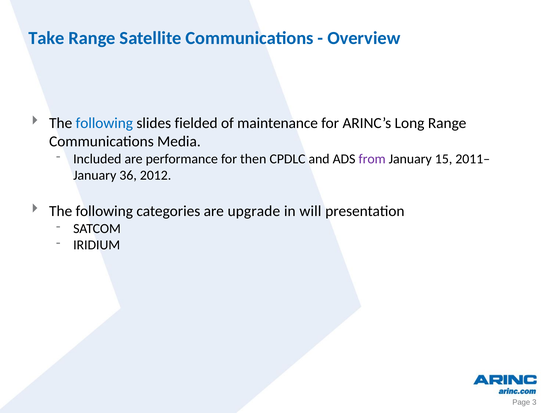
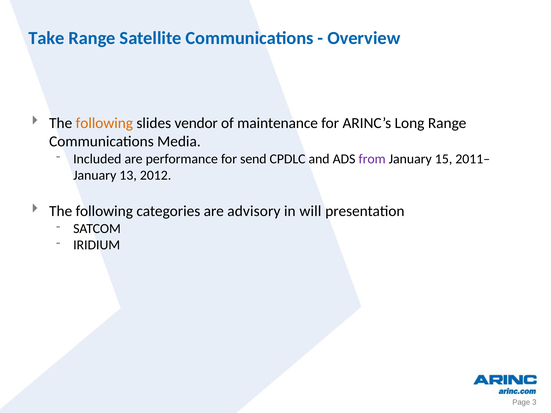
following colour: blue -> orange (104, 123)
fielded: fielded -> vendor (196, 123)
then: then -> send (253, 159)
36: 36 -> 13 (128, 175)
upgrade: upgrade -> advisory (254, 211)
